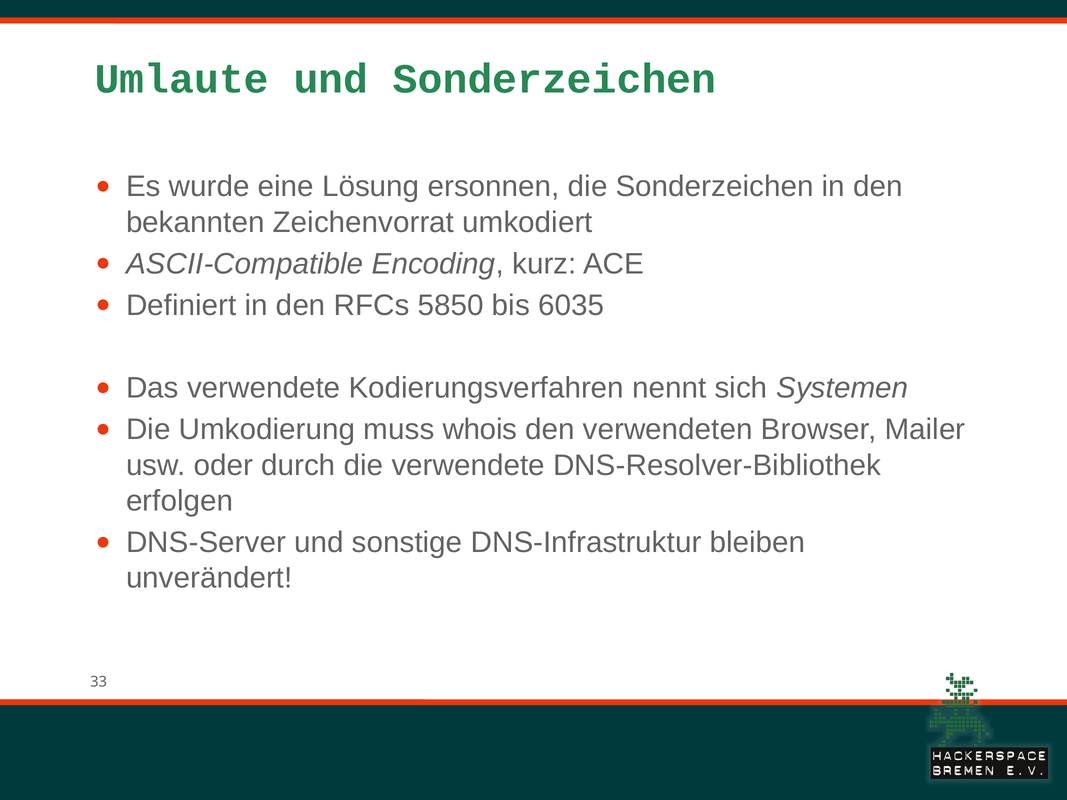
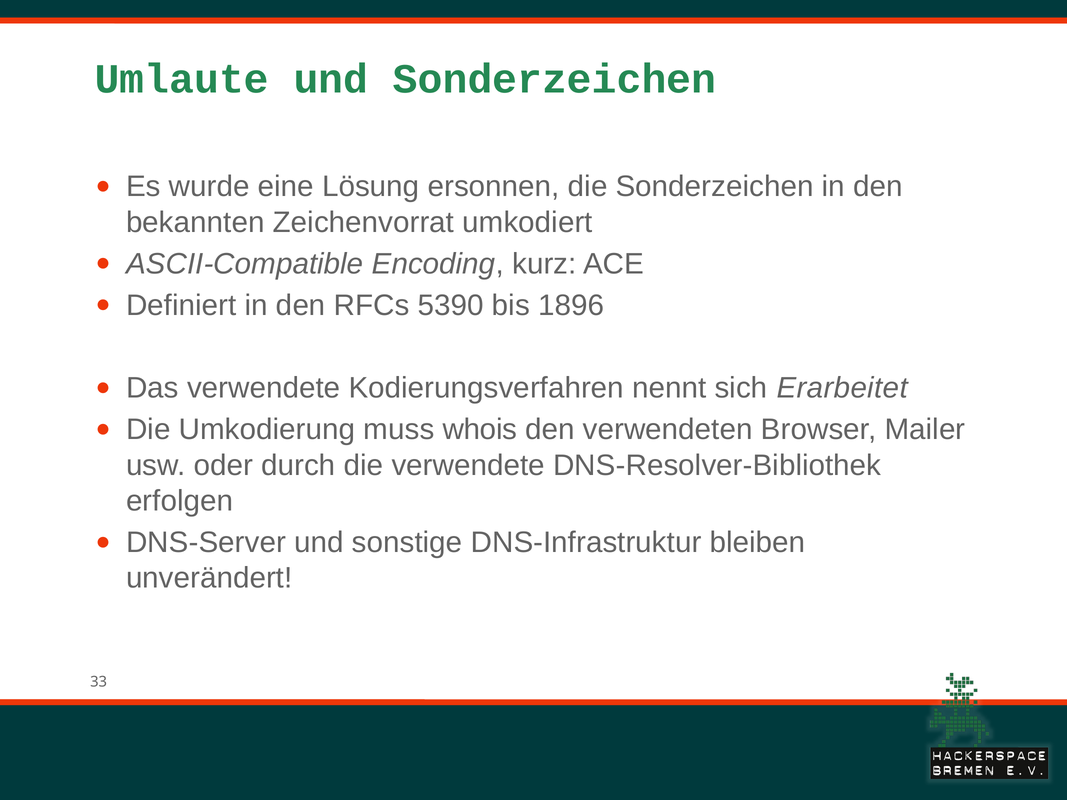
5850: 5850 -> 5390 (451, 305)
6035: 6035 -> 1896 (571, 305)
Systemen: Systemen -> Erarbeitet (842, 388)
